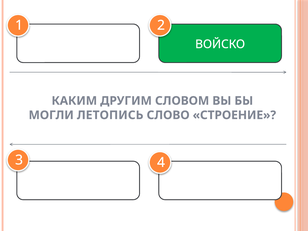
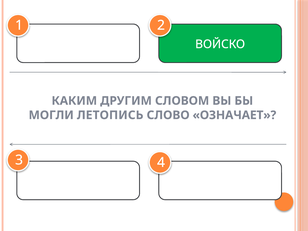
СТРОЕНИЕ: СТРОЕНИЕ -> ОЗНАЧАЕТ (234, 115)
